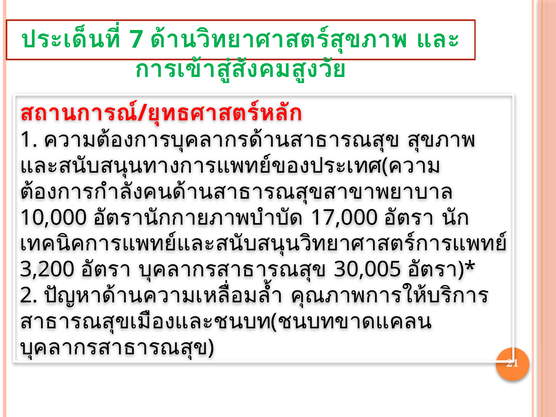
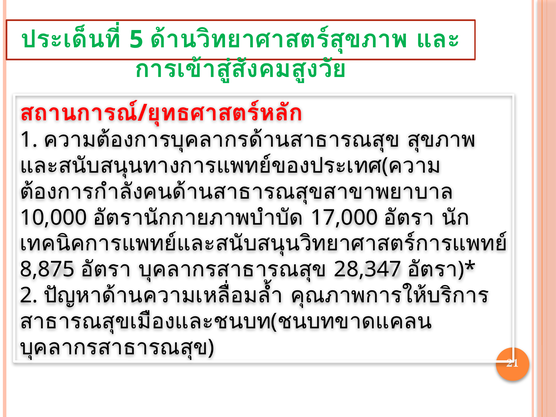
7: 7 -> 5 (136, 39)
3,200: 3,200 -> 8,875 (47, 269)
30,005: 30,005 -> 28,347 (368, 269)
